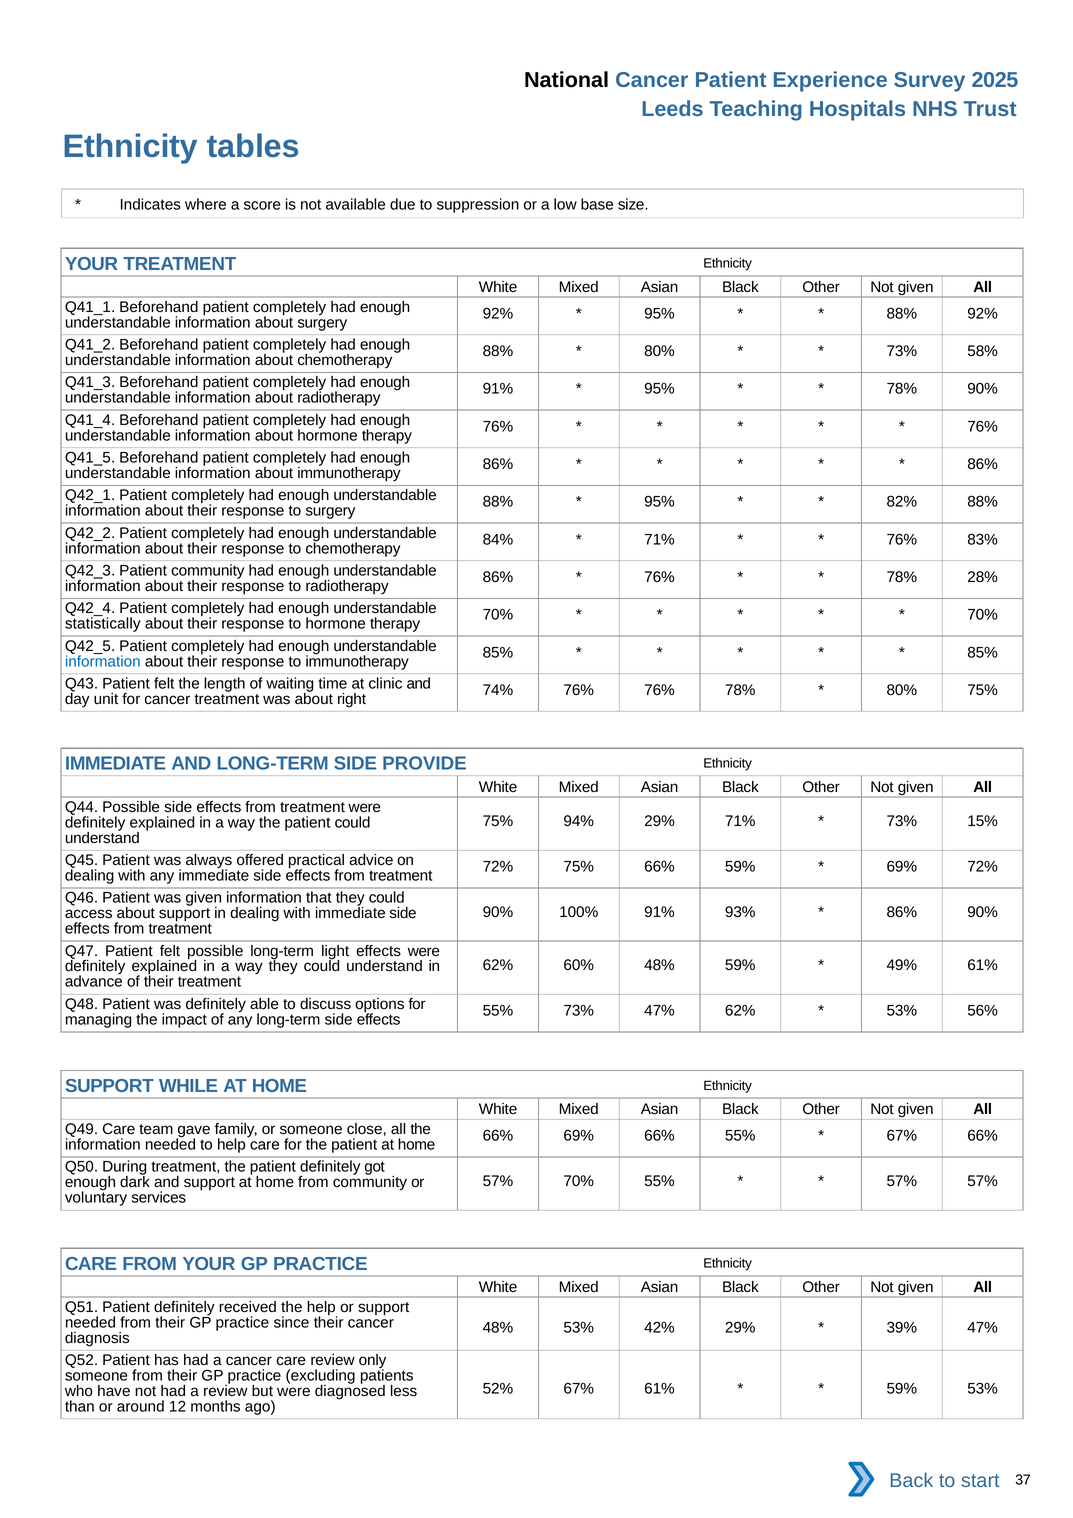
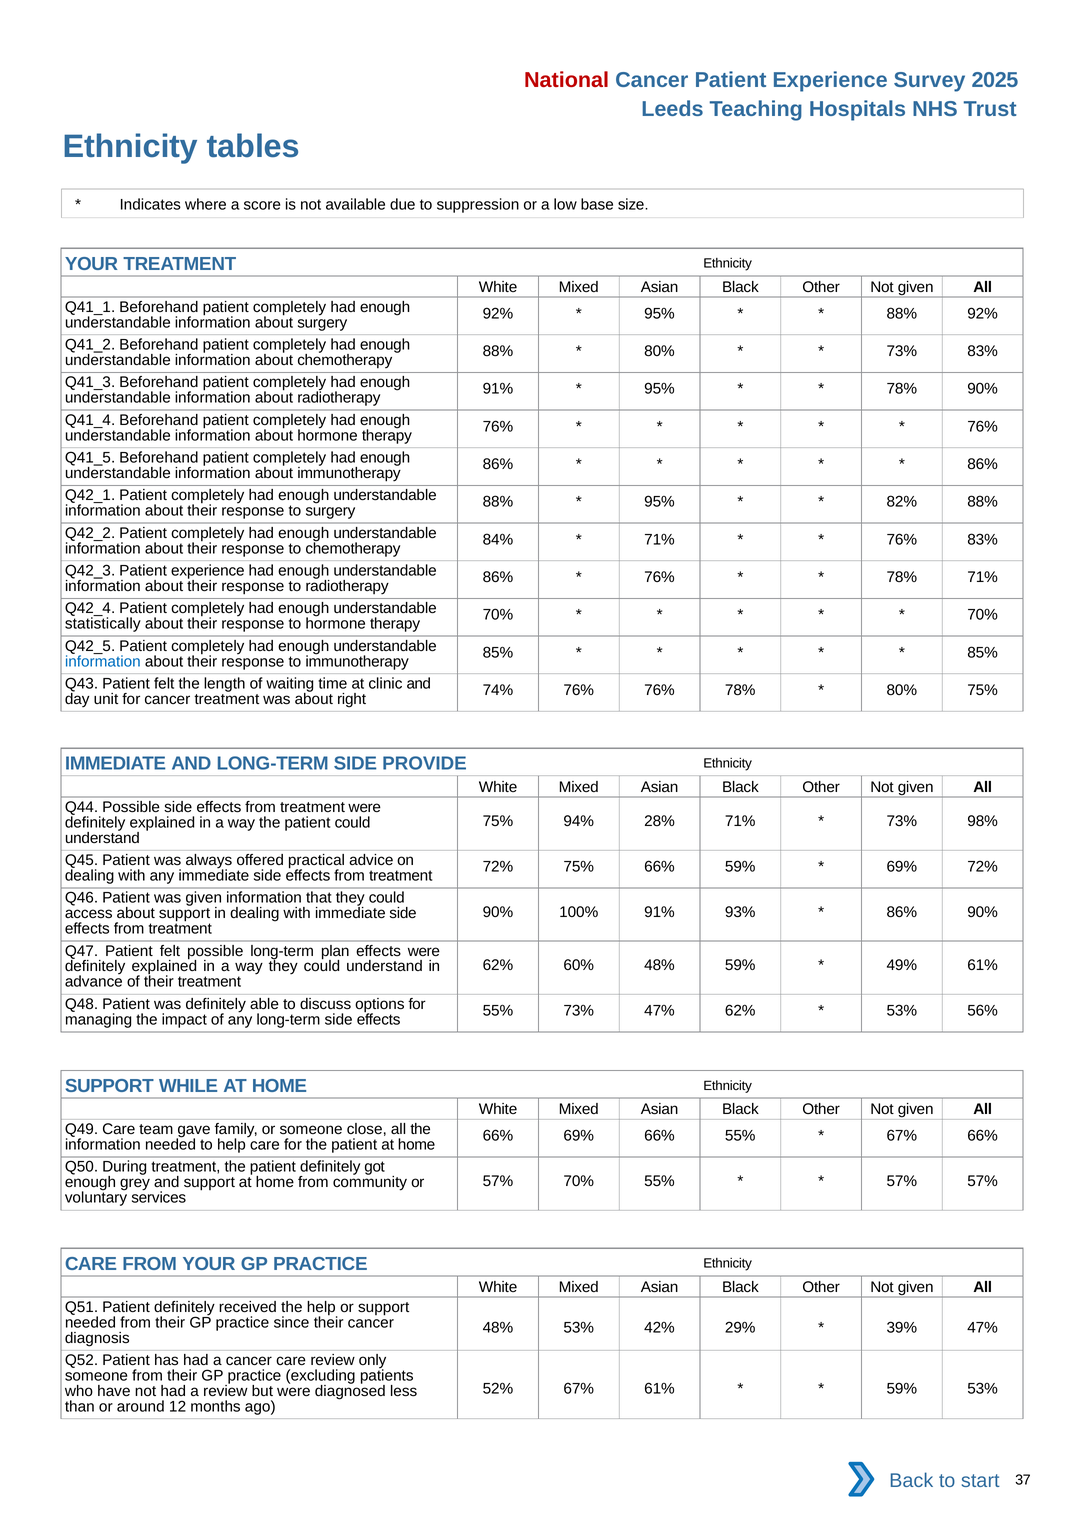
National colour: black -> red (567, 80)
73% 58%: 58% -> 83% (983, 351)
community: community -> experience (208, 571)
78% 28%: 28% -> 71% (983, 577)
94% 29%: 29% -> 28% (659, 821)
15%: 15% -> 98% (983, 821)
light: light -> plan (335, 951)
dark: dark -> grey (135, 1183)
